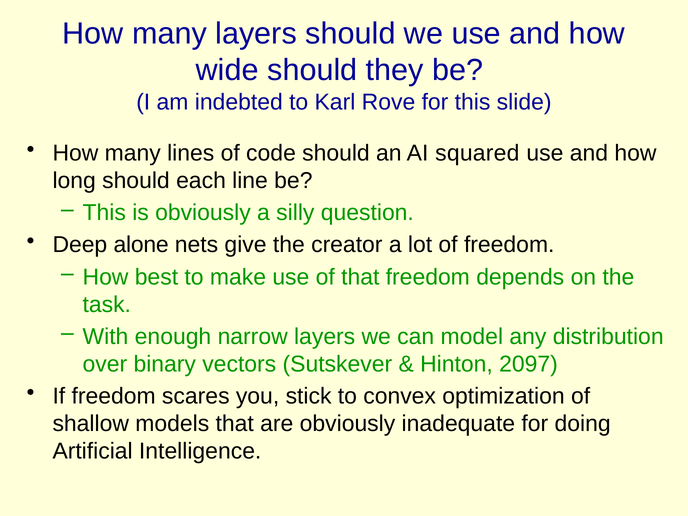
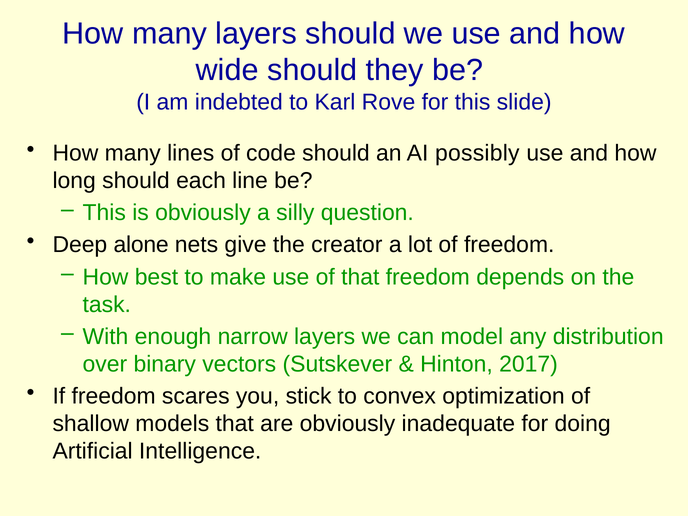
squared: squared -> possibly (477, 153)
2097: 2097 -> 2017 (528, 364)
